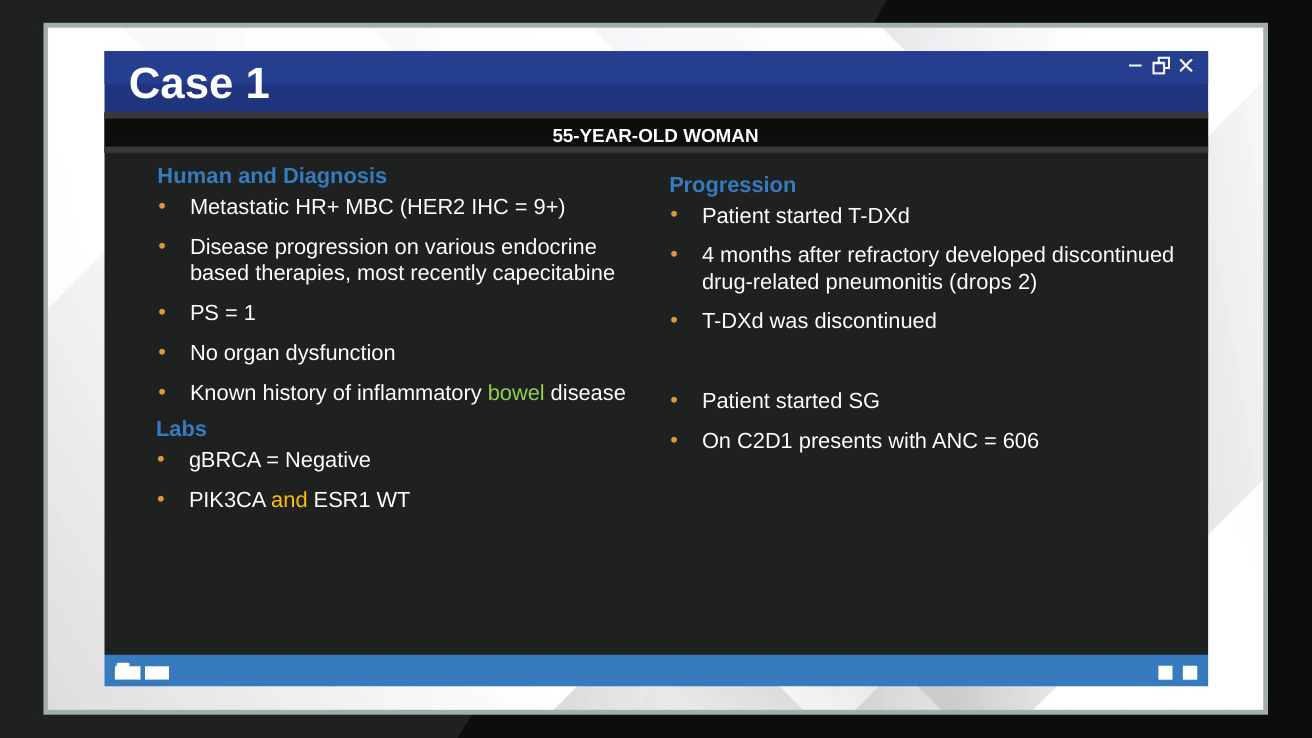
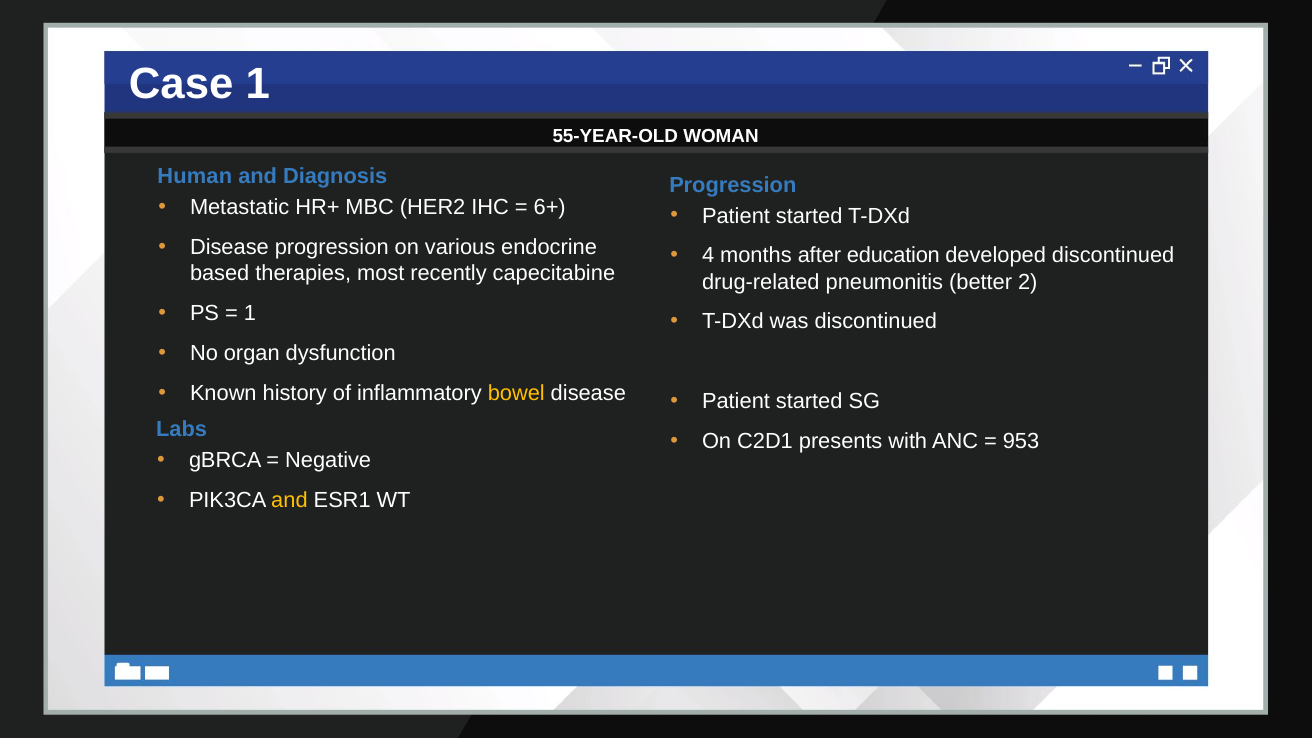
9+: 9+ -> 6+ (550, 207)
refractory: refractory -> education (893, 256)
drops: drops -> better (981, 282)
bowel colour: light green -> yellow (516, 393)
606: 606 -> 953 (1021, 441)
